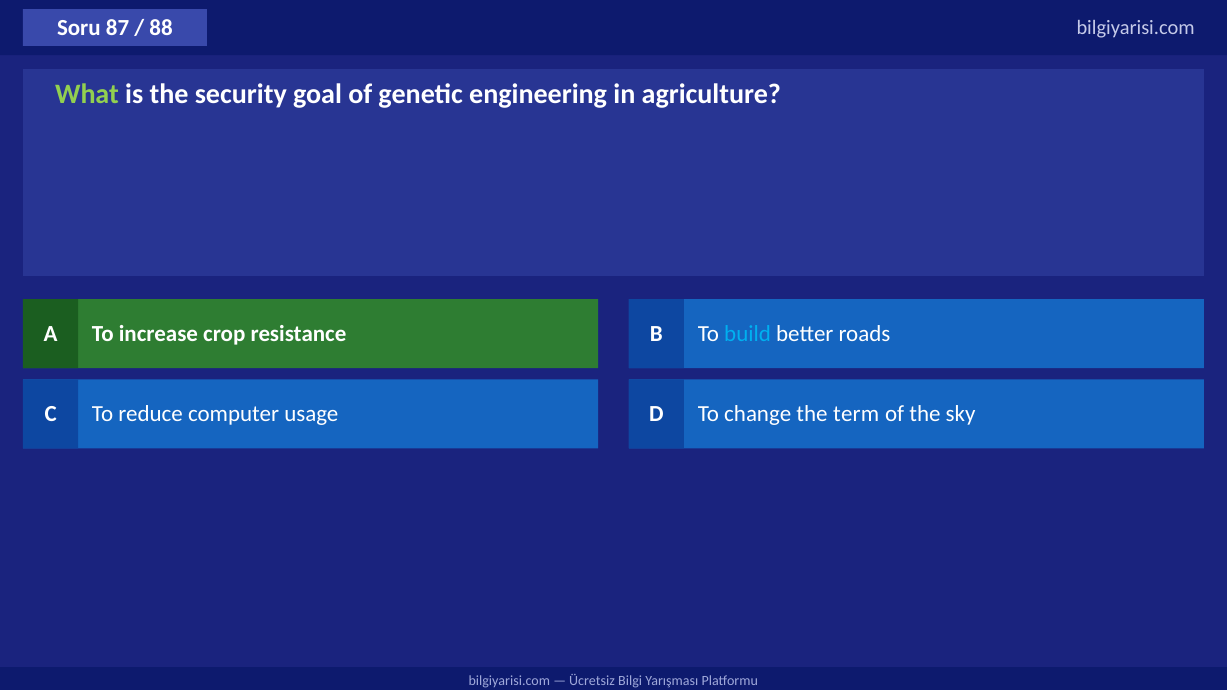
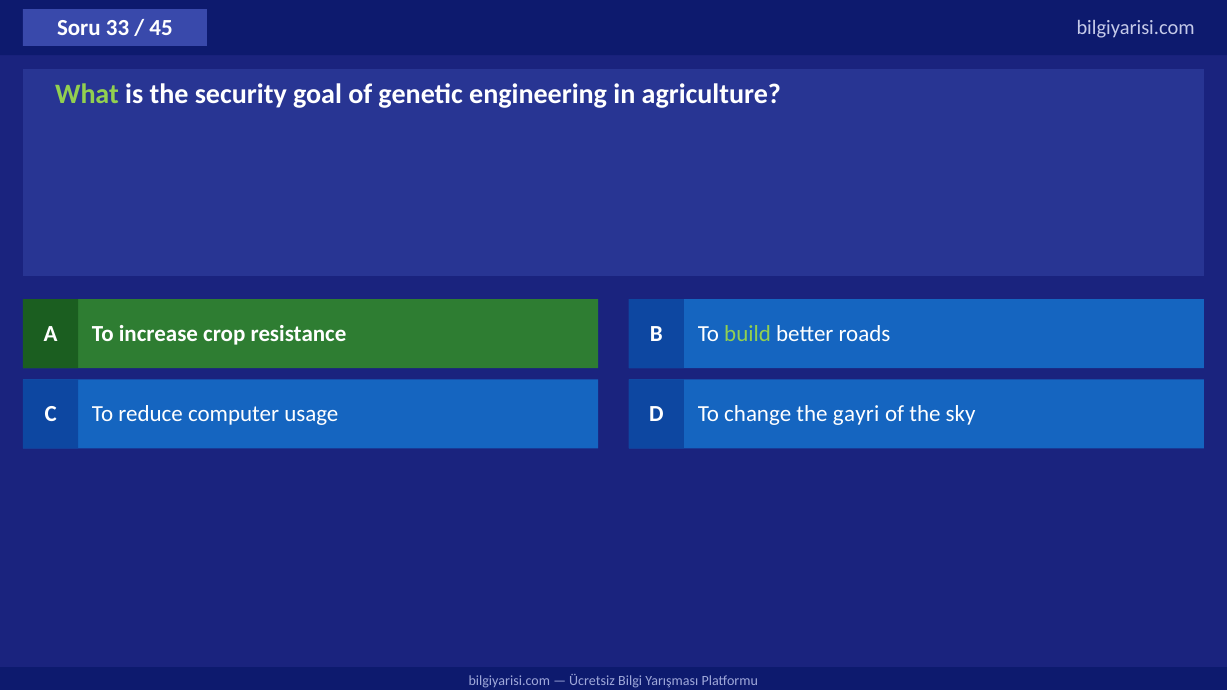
87: 87 -> 33 (118, 28)
88: 88 -> 45 (161, 28)
build colour: light blue -> light green (748, 334)
term: term -> gayri (856, 414)
